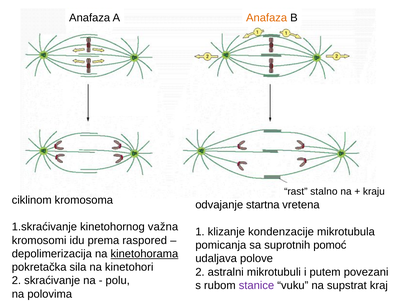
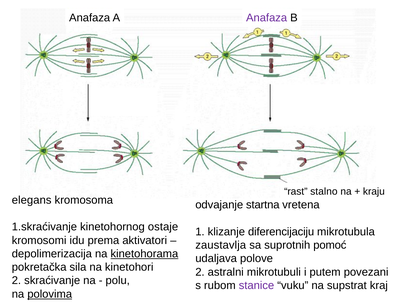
Anafaza colour: orange -> purple (267, 18)
ciklinom: ciklinom -> elegans (32, 200)
važna: važna -> ostaje (163, 227)
kondenzacije: kondenzacije -> diferencijaciju (281, 231)
raspored: raspored -> aktivatori (145, 240)
pomicanja: pomicanja -> zaustavlja (221, 245)
polovima underline: none -> present (50, 294)
